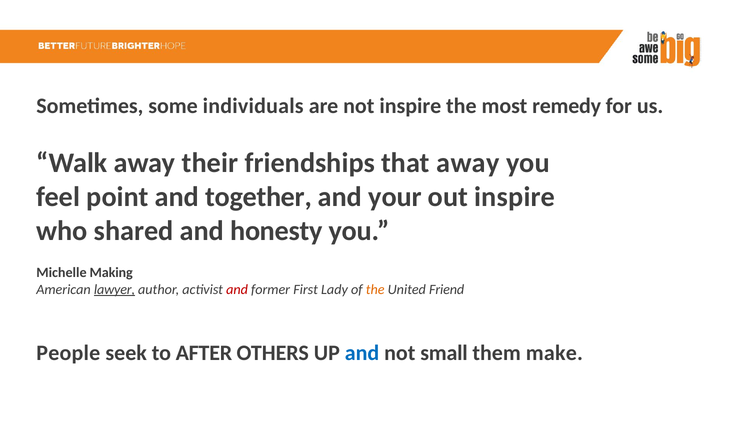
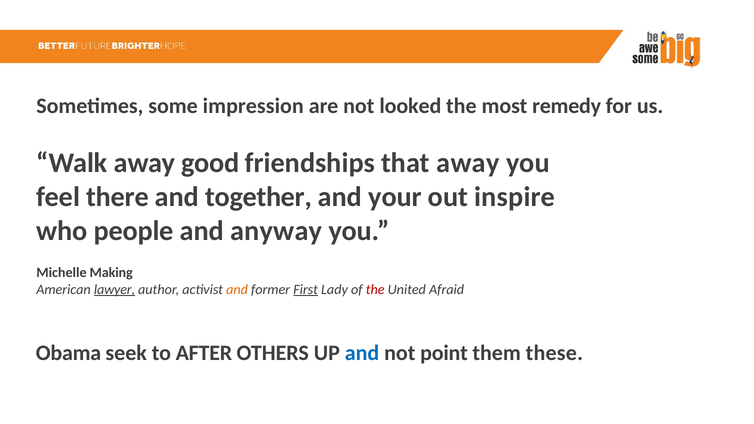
individuals: individuals -> impression (253, 106)
not inspire: inspire -> looked (410, 106)
their: their -> good (210, 163)
point: point -> there (118, 197)
shared: shared -> people (134, 231)
honesty: honesty -> anyway (276, 231)
and colour: red -> orange (237, 289)
First underline: none -> present (306, 289)
the colour: orange -> red (375, 289)
Friend: Friend -> Afraid (447, 289)
People: People -> Obama (69, 353)
small: small -> point (444, 353)
make: make -> these (554, 353)
